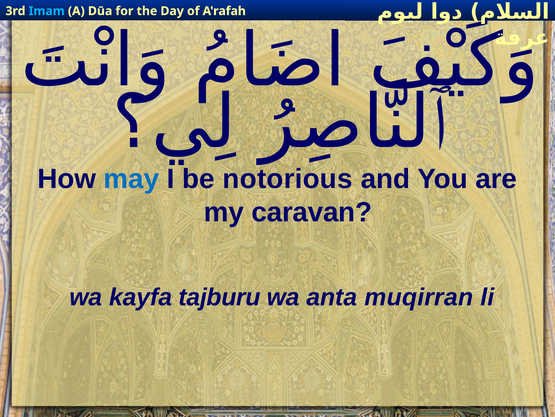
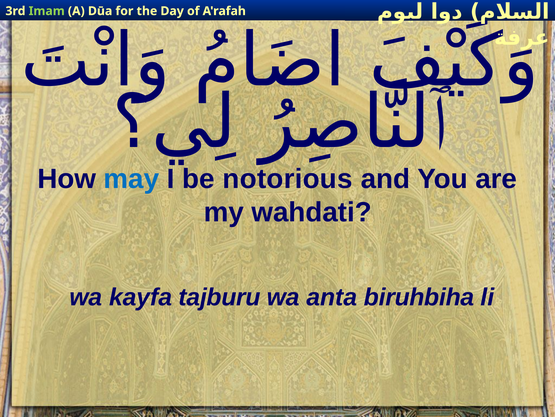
Imam colour: light blue -> light green (47, 11)
caravan: caravan -> wahdati (312, 212)
muqirran: muqirran -> biruhbiha (419, 297)
